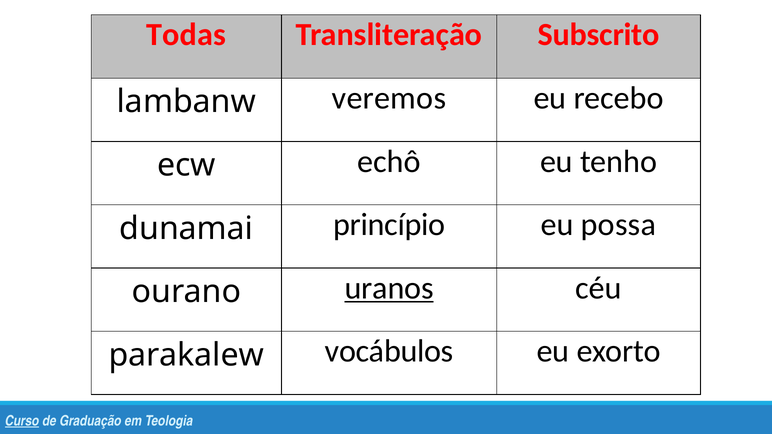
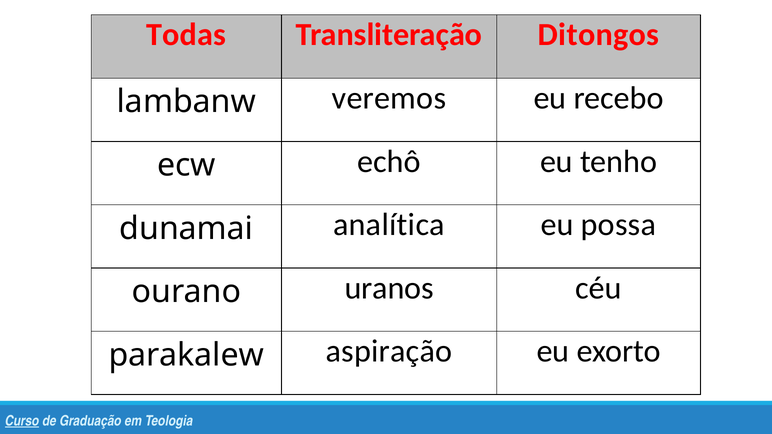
Subscrito: Subscrito -> Ditongos (598, 35)
princípio: princípio -> analítica (389, 225)
uranos underline: present -> none (389, 288)
vocábulos: vocábulos -> aspiração (389, 351)
